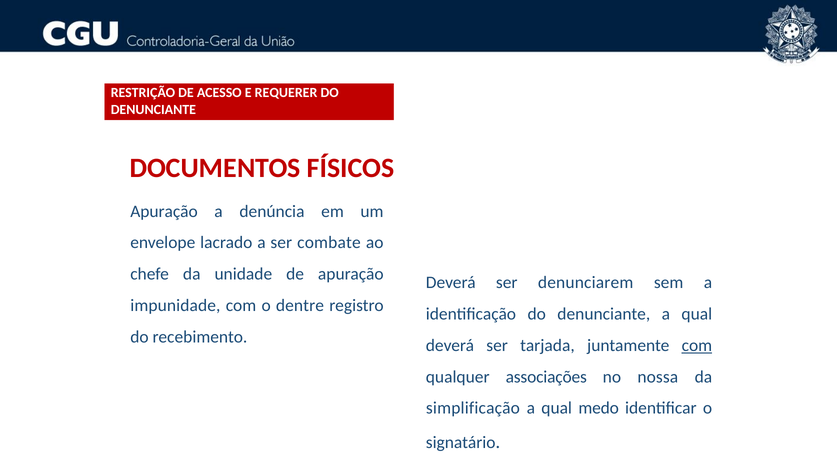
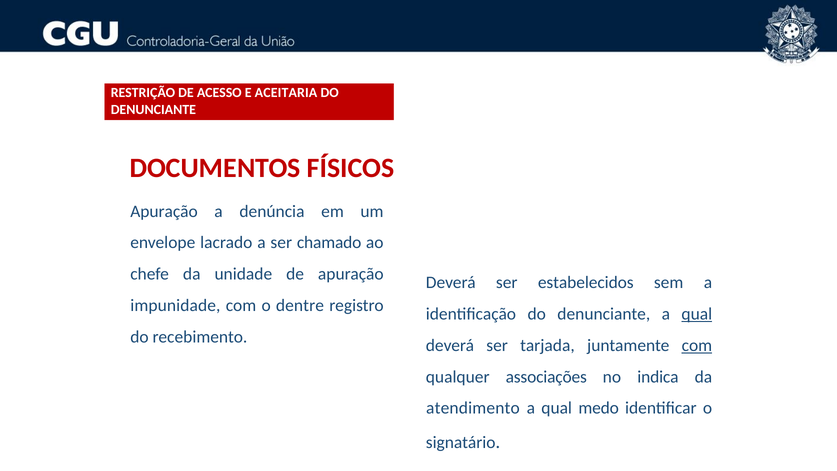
REQUERER: REQUERER -> ACEITARIA (286, 93)
combate: combate -> chamado (329, 243)
denunciarem: denunciarem -> estabelecidos (586, 282)
qual underline: none -> present (697, 314)
nossa: nossa -> indica (658, 377)
simplificação: simplificação -> atendimento (473, 408)
